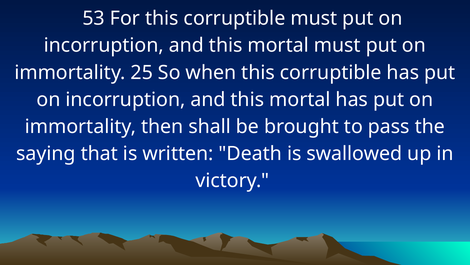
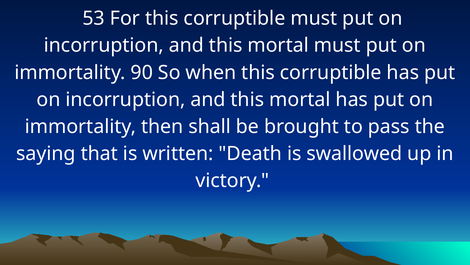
25: 25 -> 90 (142, 72)
